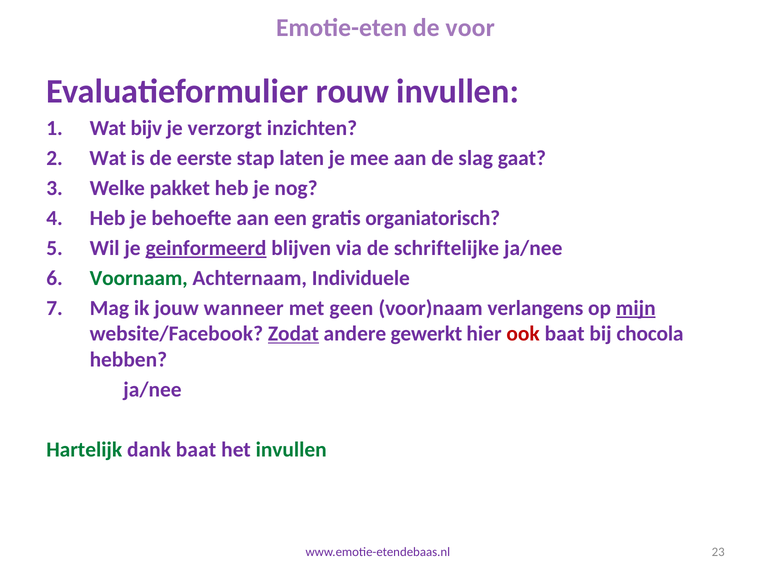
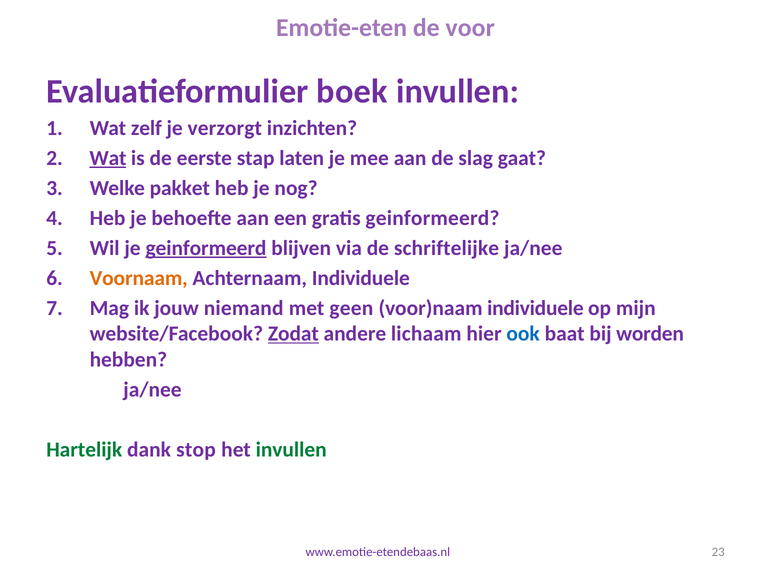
rouw: rouw -> boek (352, 91)
bijv: bijv -> zelf (146, 128)
Wat underline: none -> present (108, 158)
gratis organiatorisch: organiatorisch -> geinformeerd (432, 218)
Voornaam colour: green -> orange (139, 278)
wanneer: wanneer -> niemand (244, 308)
verlangens: verlangens -> individuele (535, 308)
mijn underline: present -> none (636, 308)
gewerkt: gewerkt -> lichaam (426, 334)
ook colour: red -> blue (523, 334)
chocola: chocola -> worden (650, 334)
dank baat: baat -> stop (196, 450)
